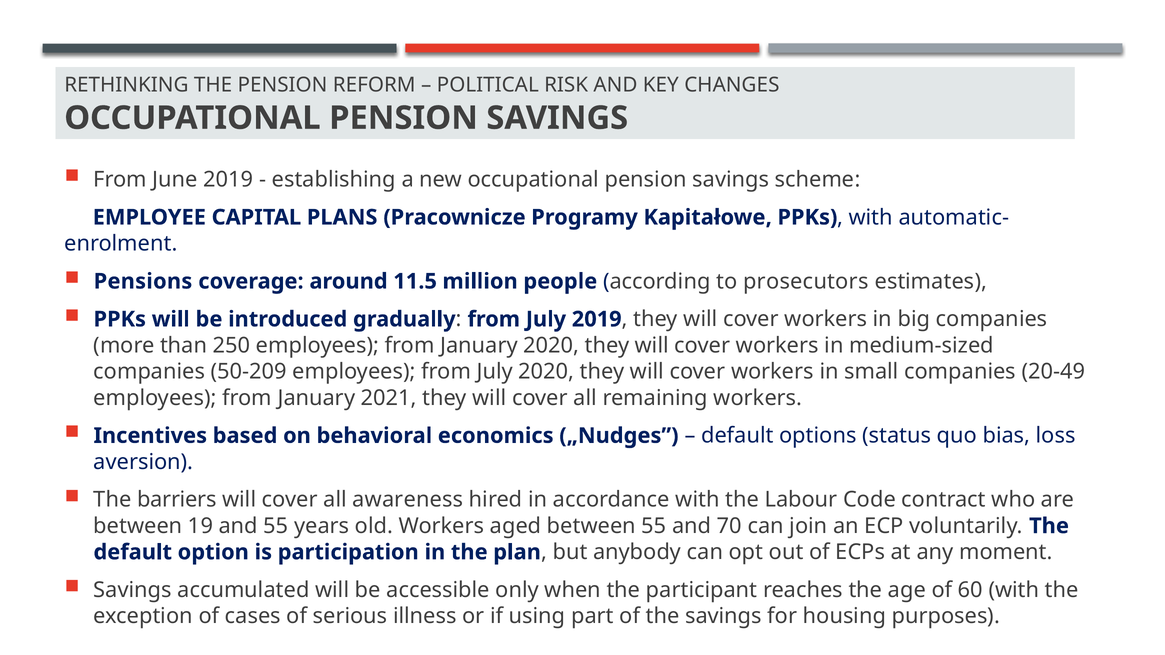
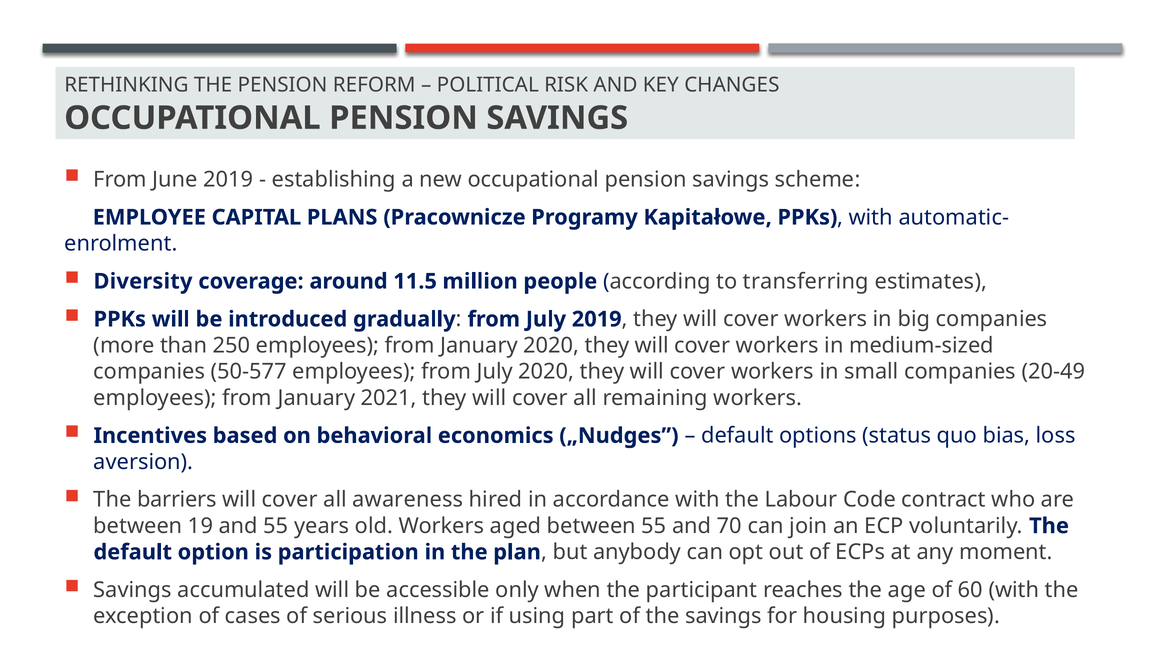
Pensions: Pensions -> Diversity (143, 282)
prosecutors: prosecutors -> transferring (806, 282)
50-209: 50-209 -> 50-577 (249, 372)
